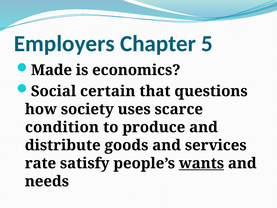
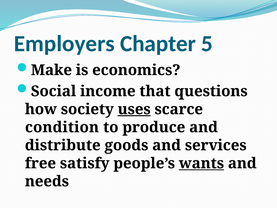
Made: Made -> Make (51, 70)
certain: certain -> income (108, 91)
uses underline: none -> present (134, 109)
rate: rate -> free (40, 163)
